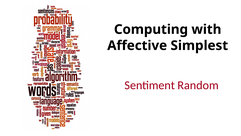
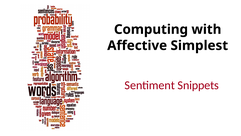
Random: Random -> Snippets (198, 85)
